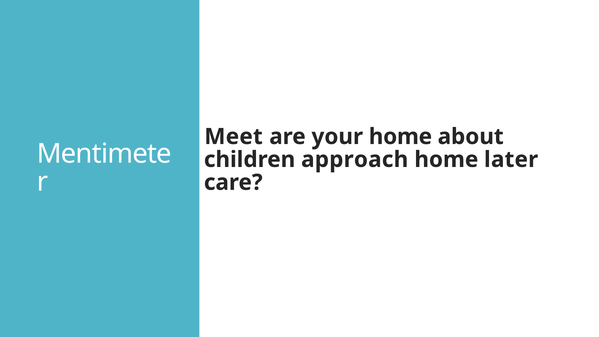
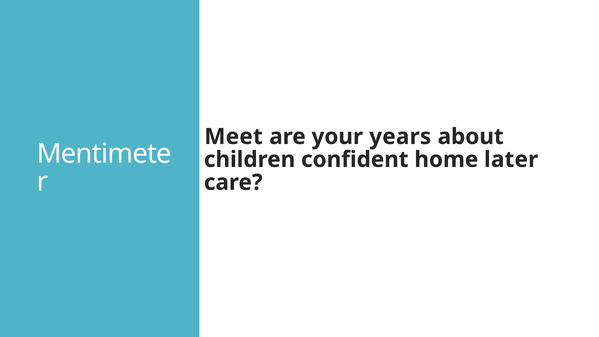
your home: home -> years (400, 137)
approach: approach -> confident (355, 159)
